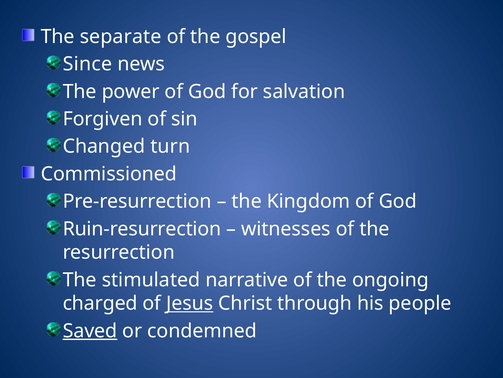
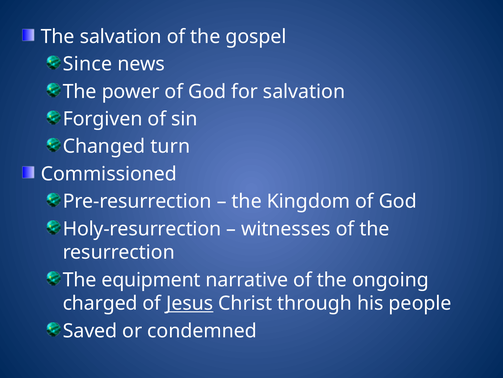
The separate: separate -> salvation (121, 37)
Ruin-resurrection: Ruin-resurrection -> Holy-resurrection (142, 228)
stimulated: stimulated -> equipment (151, 279)
Saved underline: present -> none (90, 330)
